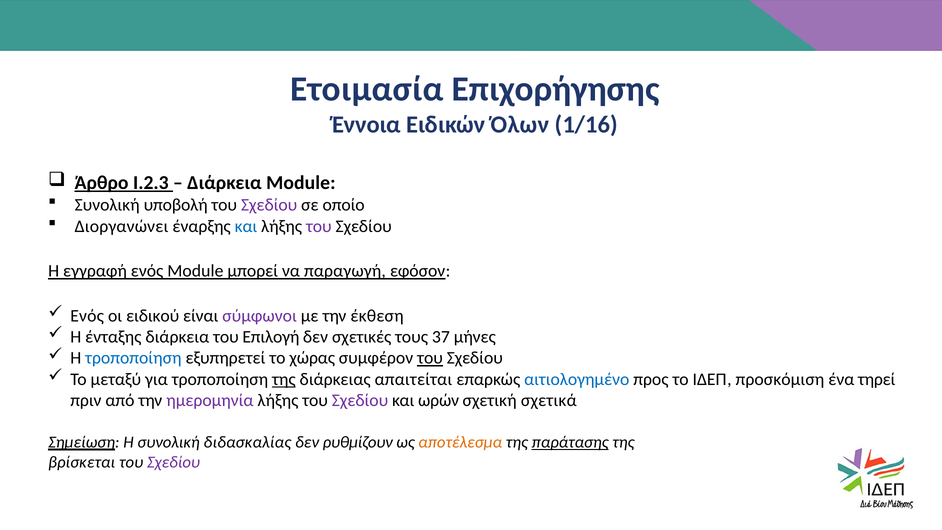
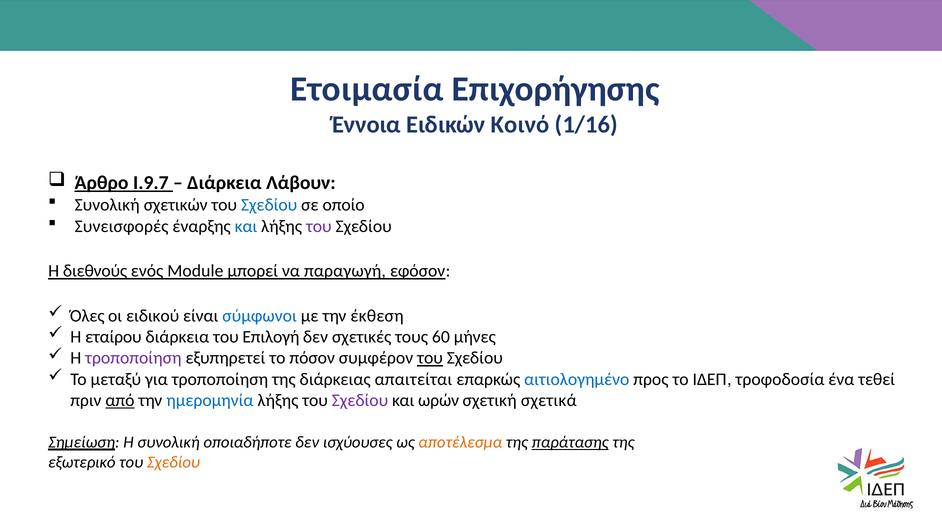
Όλων: Όλων -> Κοινό (520, 124)
Ι.2.3: Ι.2.3 -> Ι.9.7 (151, 183)
Διάρκεια Module: Module -> Λάβουν (301, 183)
υποβολή: υποβολή -> σχετικών (176, 205)
Σχεδίου colour: purple -> blue (269, 205)
Διοργανώνει: Διοργανώνει -> Συνεισφορές (122, 226)
εγγραφή: εγγραφή -> διεθνούς (95, 271)
Ενός: Ενός -> Όλες (87, 316)
σύμφωνοι colour: purple -> blue (260, 316)
ένταξης: ένταξης -> εταίρου (113, 337)
37: 37 -> 60 (441, 337)
τροποποίηση colour: blue -> purple (133, 358)
χώρας: χώρας -> πόσον (312, 358)
της underline: present -> none (284, 379)
προσκόμιση: προσκόμιση -> τροφοδοσία (780, 379)
τηρεί: τηρεί -> τεθεί (877, 379)
από underline: none -> present (120, 400)
ημερομηνία colour: purple -> blue (210, 400)
διδασκαλίας: διδασκαλίας -> οποιαδήποτε (248, 442)
ρυθμίζουν: ρυθμίζουν -> ισχύουσες (358, 442)
βρίσκεται: βρίσκεται -> εξωτερικό (82, 462)
Σχεδίου colour: purple -> orange (173, 462)
